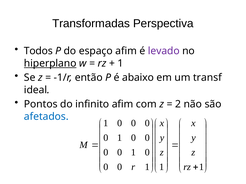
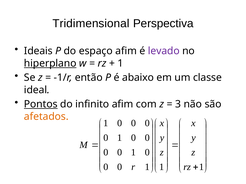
Transformadas: Transformadas -> Tridimensional (91, 24)
Todos: Todos -> Ideais (38, 51)
transf: transf -> classe (207, 78)
Pontos underline: none -> present (41, 104)
2: 2 -> 3 (178, 104)
afetados colour: blue -> orange (46, 117)
